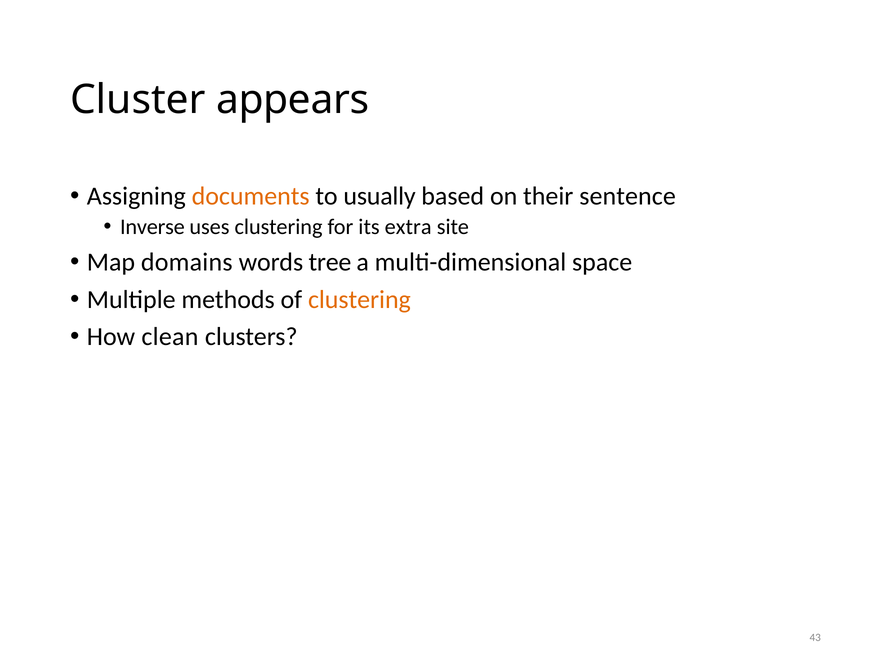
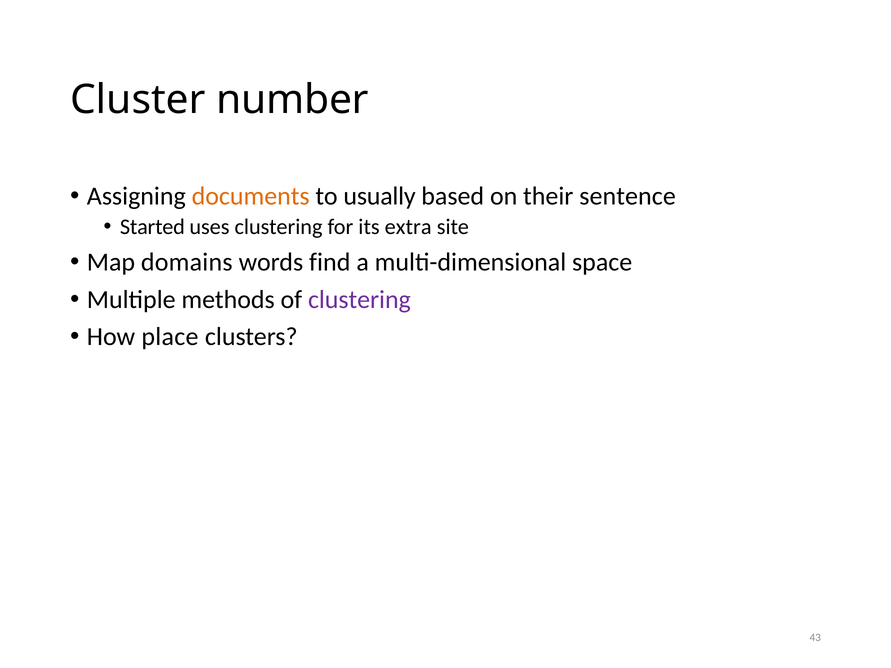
appears: appears -> number (292, 100)
Inverse: Inverse -> Started (152, 227)
tree: tree -> find (330, 262)
clustering colour: orange -> purple (359, 300)
clean: clean -> place (170, 337)
